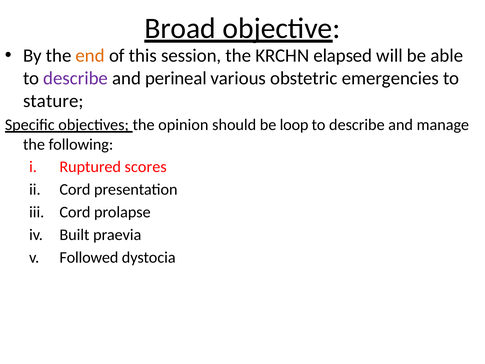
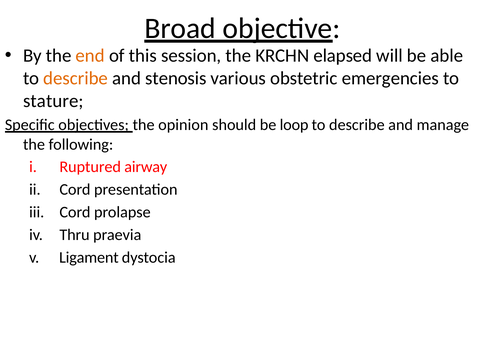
describe colour: purple -> orange (76, 78)
perineal: perineal -> stenosis (176, 78)
scores: scores -> airway (146, 167)
Built: Built -> Thru (75, 235)
Followed: Followed -> Ligament (89, 257)
